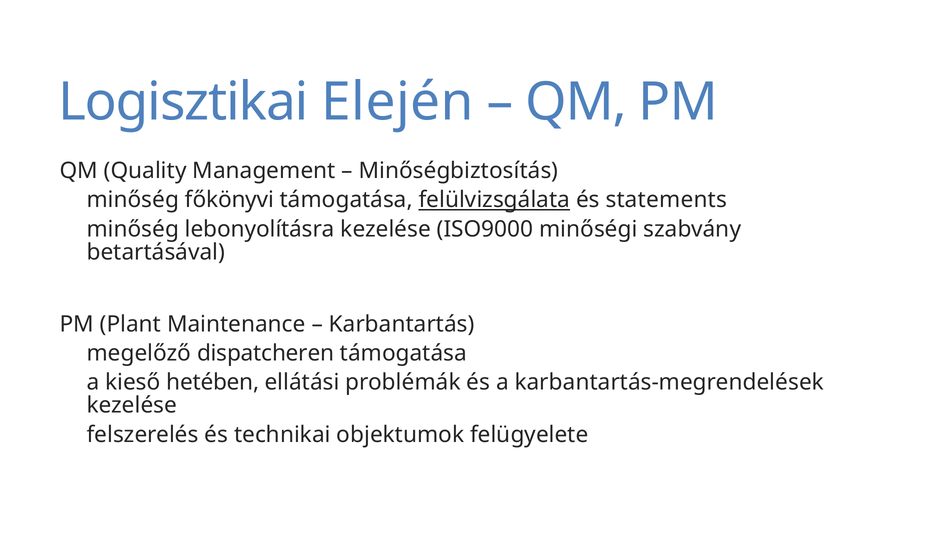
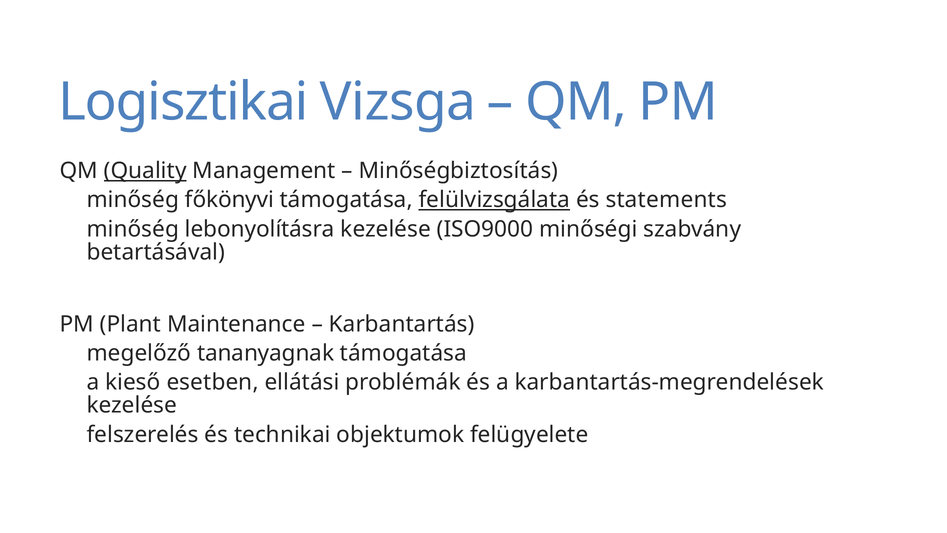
Elején: Elején -> Vizsga (398, 102)
Quality underline: none -> present (145, 171)
dispatcheren: dispatcheren -> tananyagnak (266, 353)
hetében: hetében -> esetben (213, 382)
